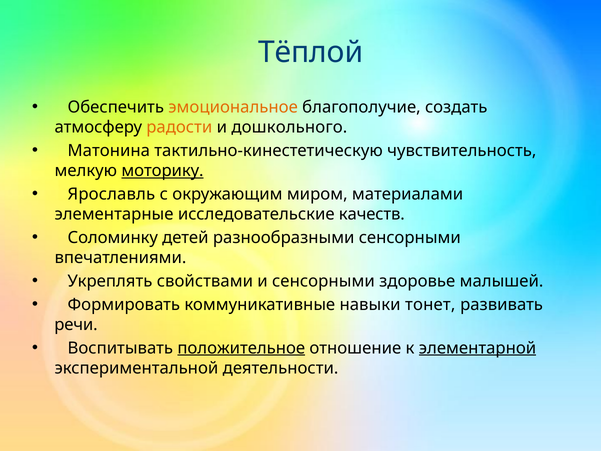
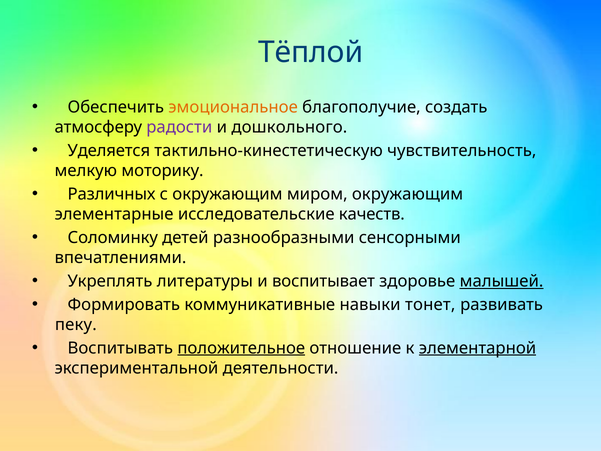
радости colour: orange -> purple (179, 127)
Матонина: Матонина -> Уделяется (109, 151)
моторику underline: present -> none (163, 171)
Ярославль: Ярославль -> Различных (112, 194)
миром материалами: материалами -> окружающим (408, 194)
свойствами: свойствами -> литературы (205, 281)
и сенсорными: сенсорными -> воспитывает (324, 281)
малышей underline: none -> present (502, 281)
речи: речи -> пеку (76, 324)
